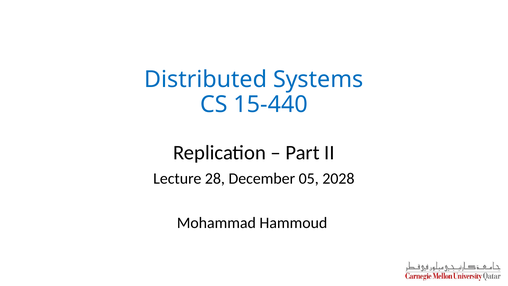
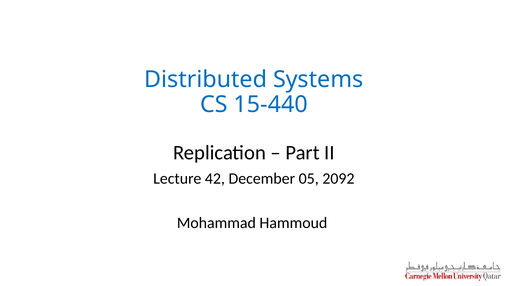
28: 28 -> 42 (215, 178)
2028: 2028 -> 2092 (338, 178)
